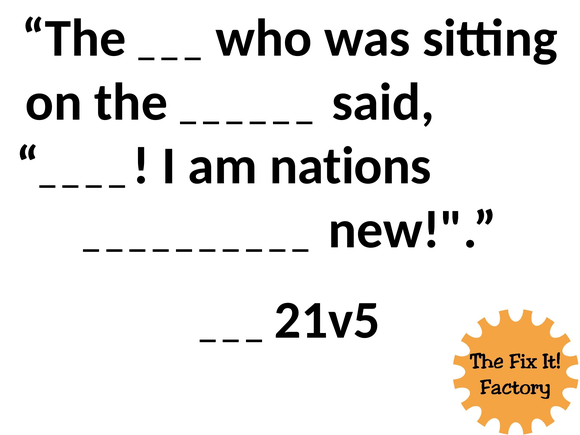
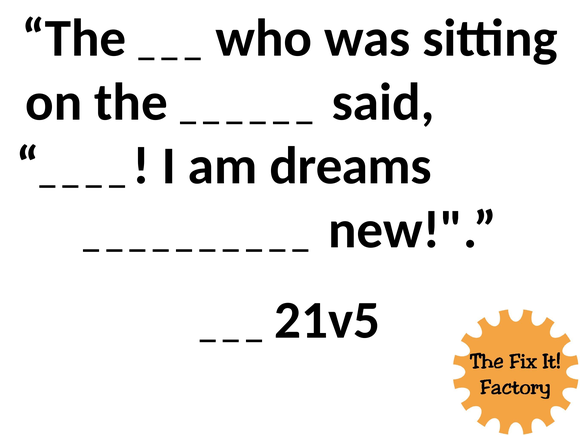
nations: nations -> dreams (350, 166)
